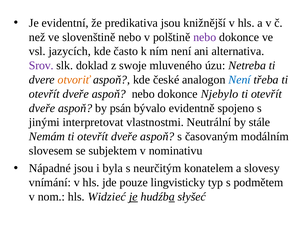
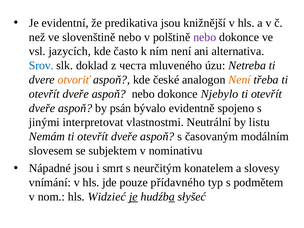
Srov colour: purple -> blue (41, 66)
swoje: swoje -> честа (133, 66)
Není colour: blue -> orange (240, 80)
stále: stále -> listu (259, 122)
byla: byla -> smrt (113, 168)
lingvisticky: lingvisticky -> přídavného (178, 182)
